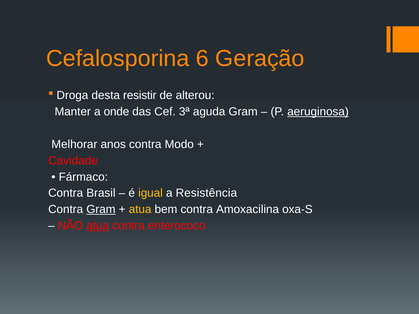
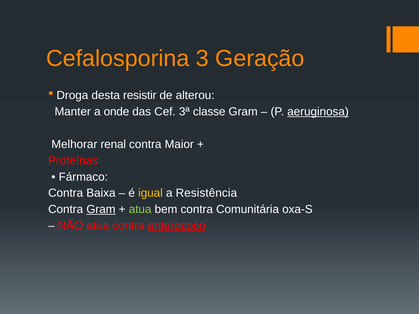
6: 6 -> 3 (202, 59)
aguda: aguda -> classe (209, 112)
anos: anos -> renal (113, 144)
Modo: Modo -> Maior (179, 144)
Cavidade: Cavidade -> Proteínas (73, 161)
Brasil: Brasil -> Baixa (101, 193)
atua colour: yellow -> light green (140, 210)
Amoxacilina: Amoxacilina -> Comunitária (248, 210)
atua underline: present -> none (98, 226)
enterococo underline: none -> present (177, 226)
